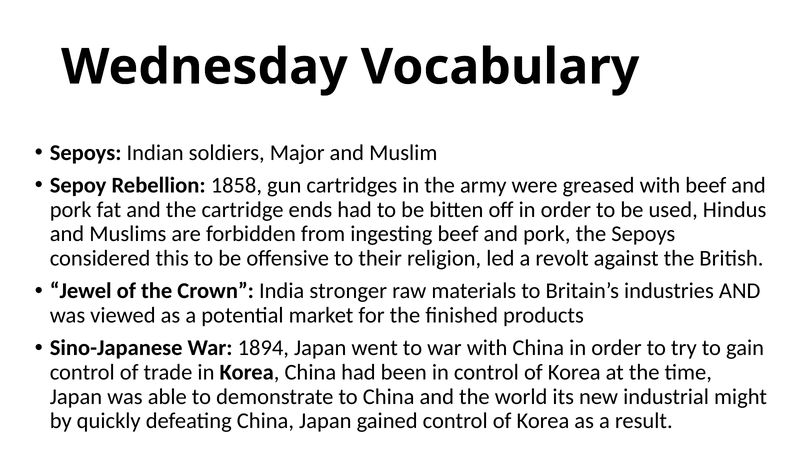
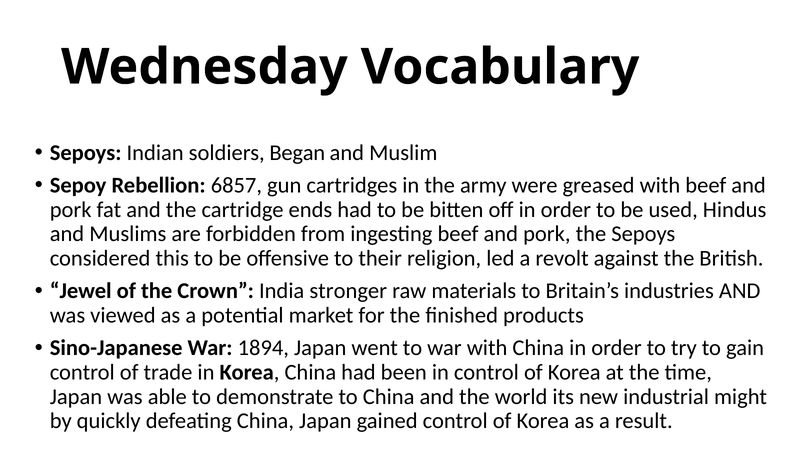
Major: Major -> Began (297, 153)
1858: 1858 -> 6857 (236, 186)
